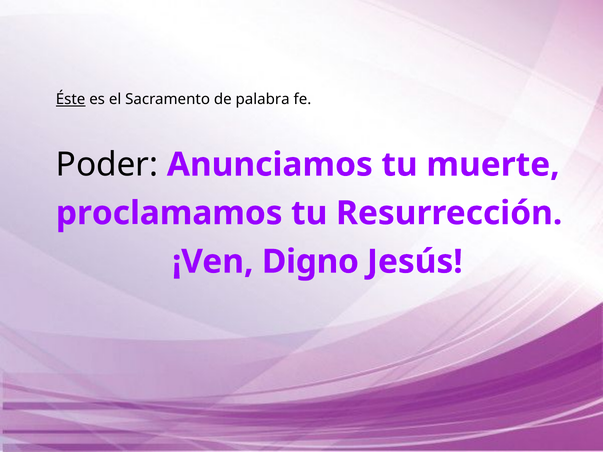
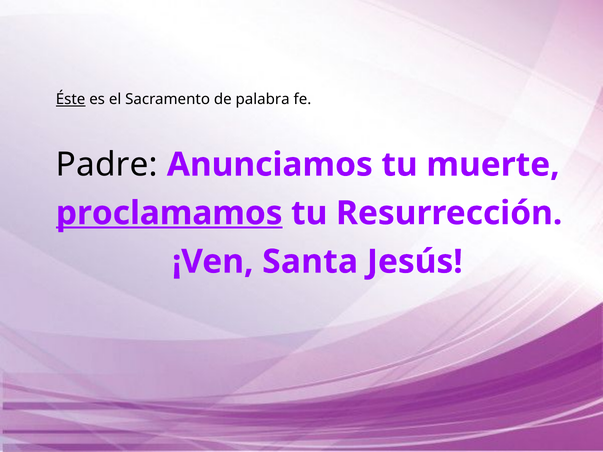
Poder: Poder -> Padre (107, 165)
proclamamos underline: none -> present (169, 213)
Digno: Digno -> Santa (310, 262)
